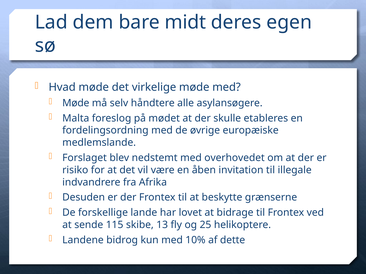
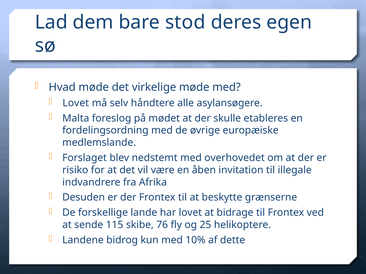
midt: midt -> stod (185, 22)
Møde: Møde -> Lovet (76, 103)
13: 13 -> 76 (162, 225)
